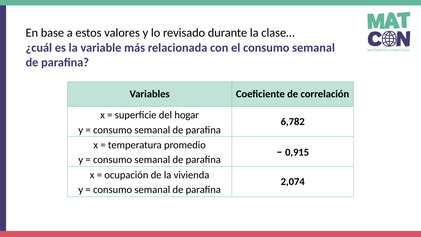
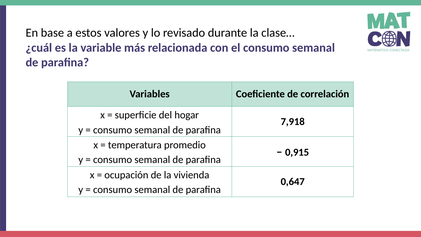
6,782: 6,782 -> 7,918 (293, 122)
2,074: 2,074 -> 0,647 (293, 182)
